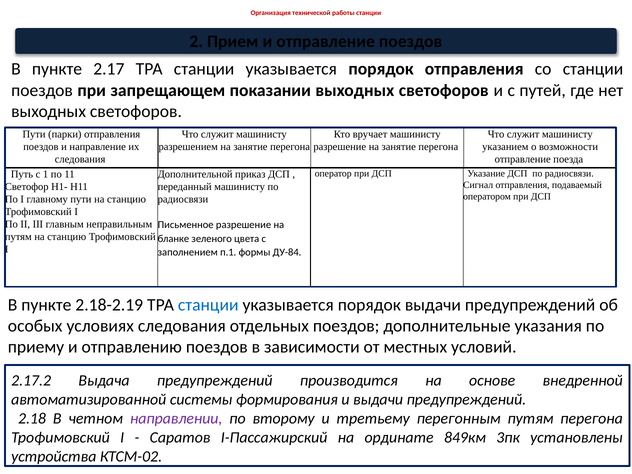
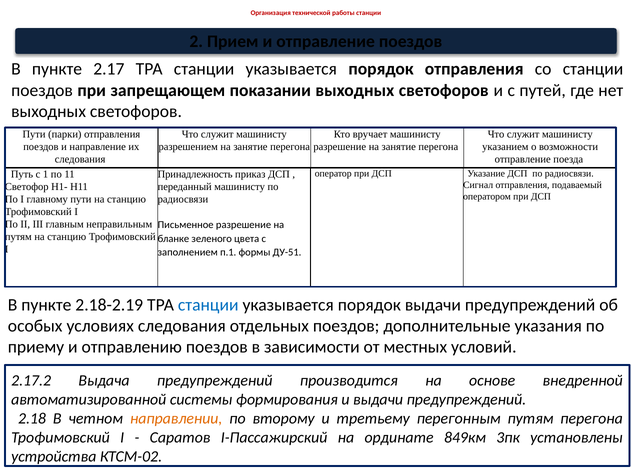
Дополнительной: Дополнительной -> Принадлежность (195, 174)
ДУ-84: ДУ-84 -> ДУ-51 (287, 252)
направлении colour: purple -> orange (176, 419)
